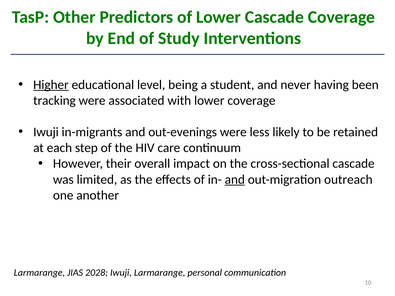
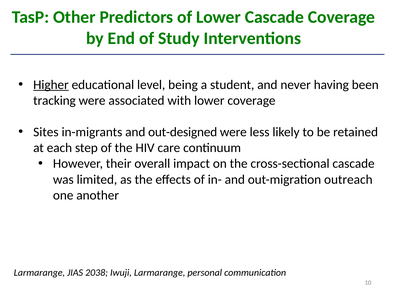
Iwuji: Iwuji -> Sites (46, 132)
out-evenings: out-evenings -> out-designed (183, 132)
and underline: present -> none (235, 180)
2028: 2028 -> 2038 (97, 273)
